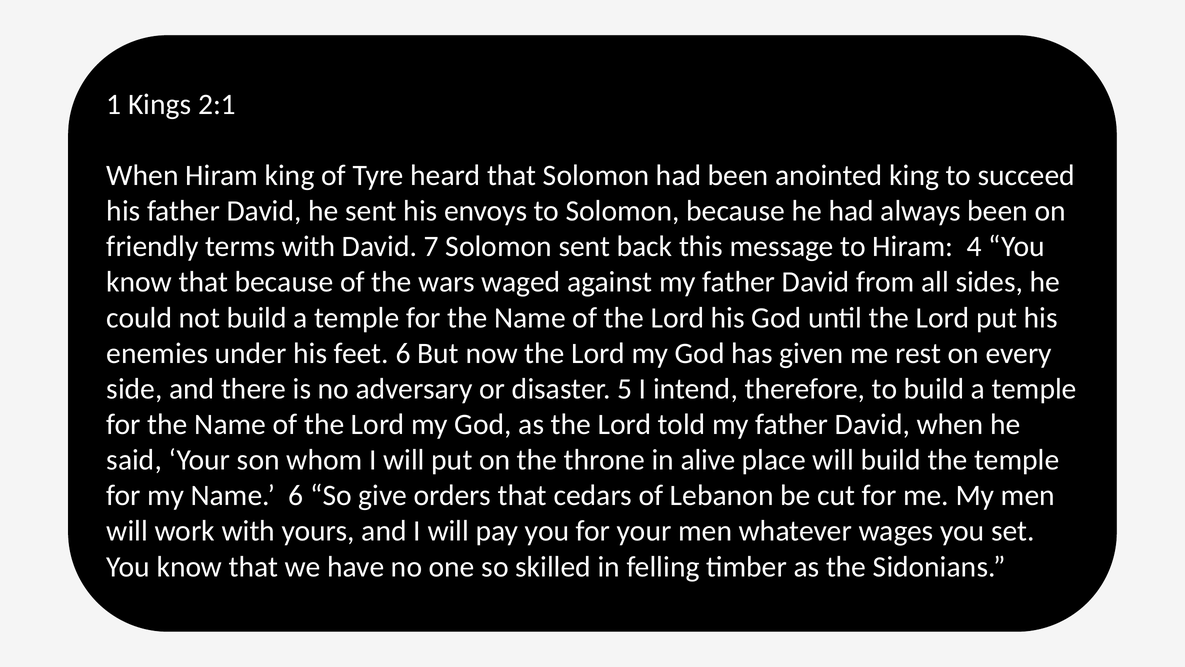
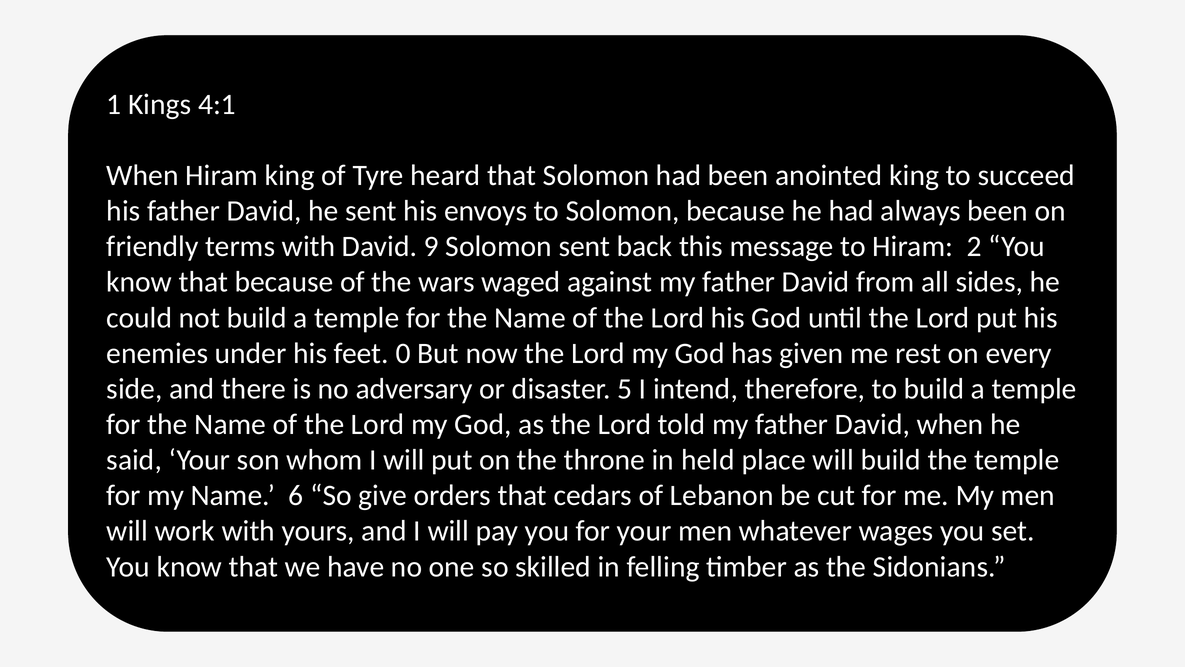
2:1: 2:1 -> 4:1 (217, 104)
7: 7 -> 9 (431, 246)
4: 4 -> 2 (974, 246)
feet 6: 6 -> 0 (403, 353)
alive: alive -> held (708, 460)
